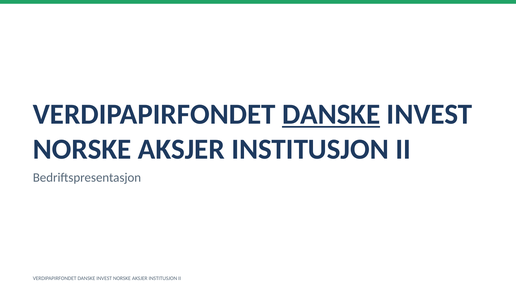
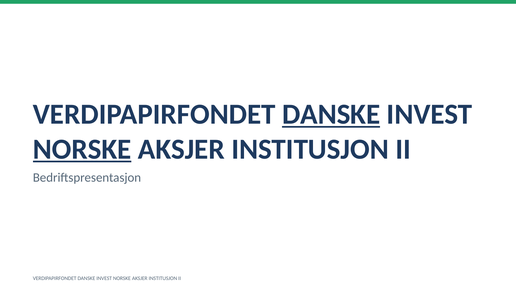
NORSKE underline: none -> present (82, 149)
